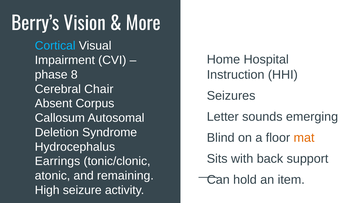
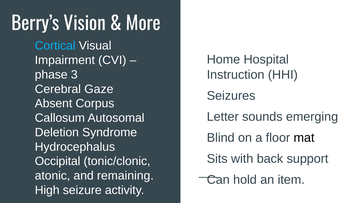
8: 8 -> 3 (74, 75)
Chair: Chair -> Gaze (99, 89)
mat colour: orange -> black (304, 138)
Earrings: Earrings -> Occipital (58, 161)
